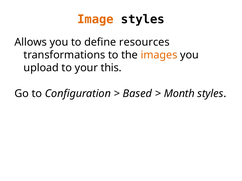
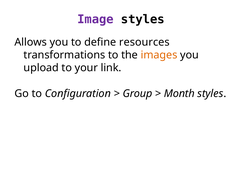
Image colour: orange -> purple (95, 19)
this: this -> link (111, 68)
Based: Based -> Group (137, 94)
